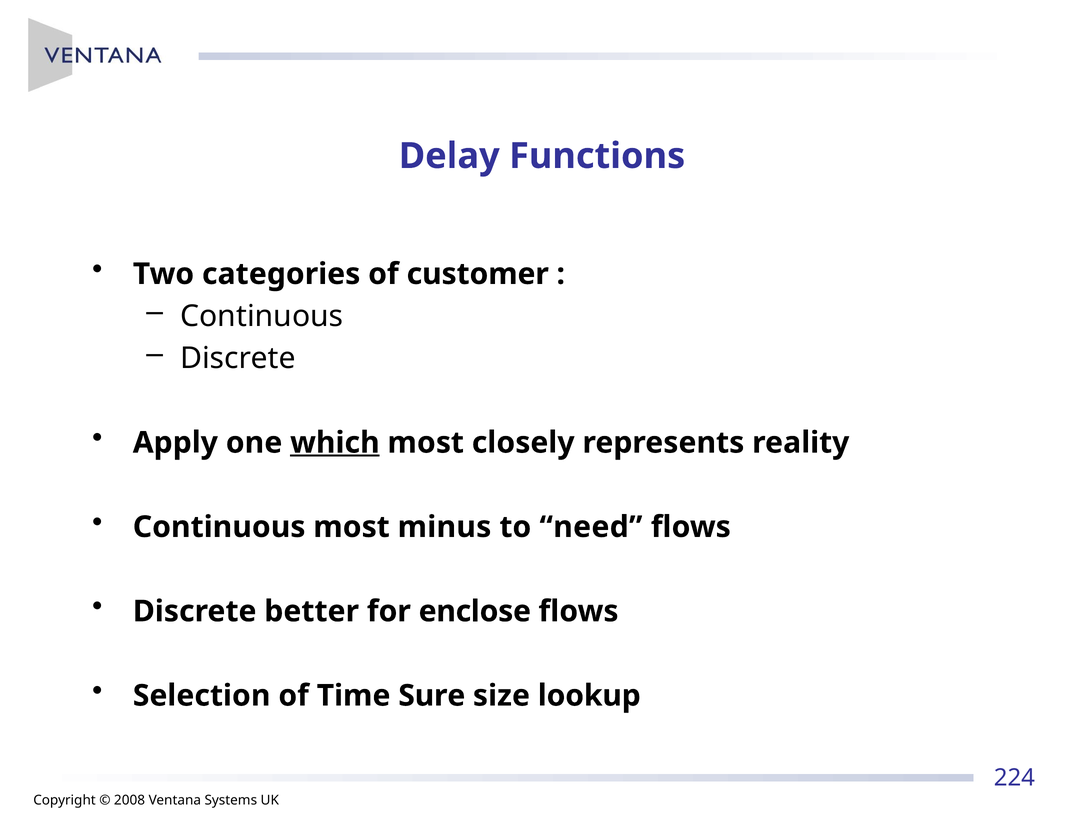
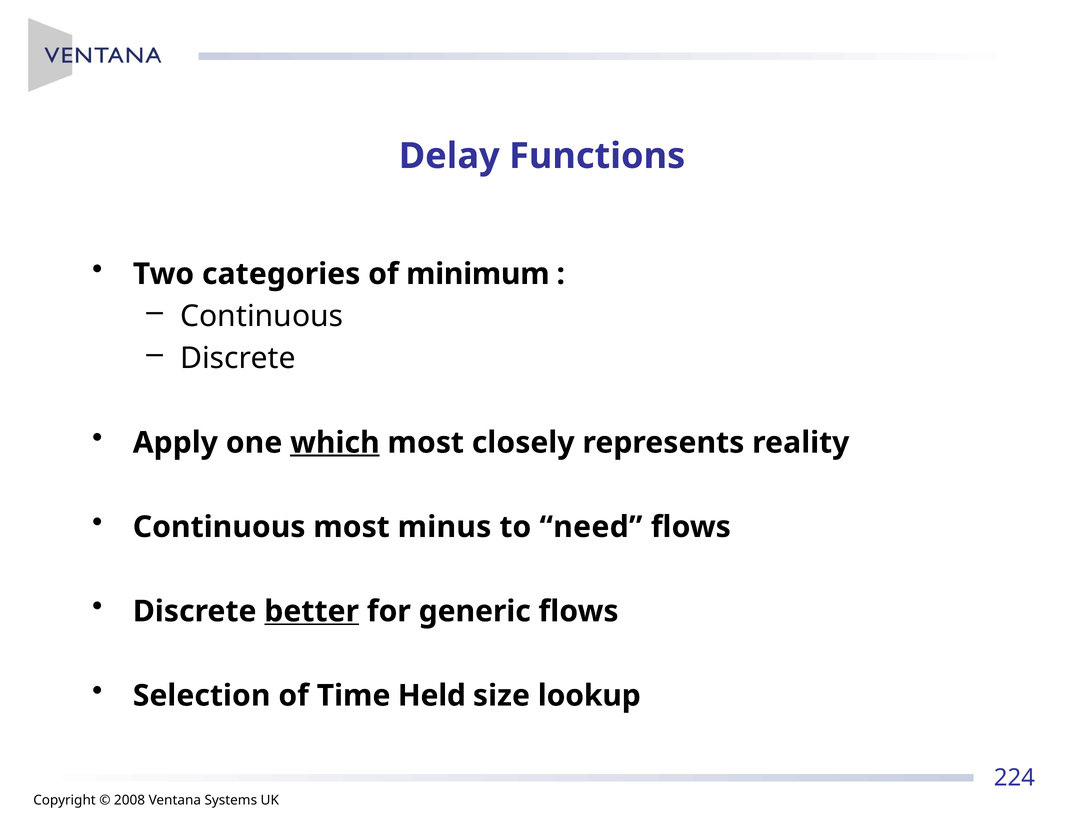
customer: customer -> minimum (478, 274)
better underline: none -> present (312, 611)
enclose: enclose -> generic (475, 611)
Sure: Sure -> Held (432, 696)
